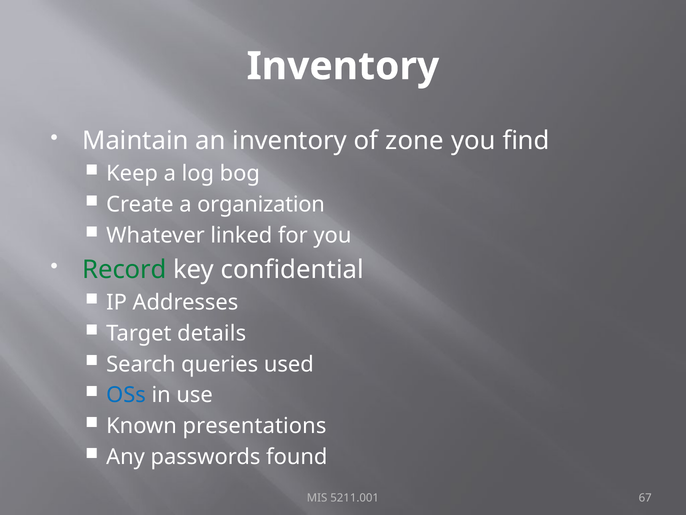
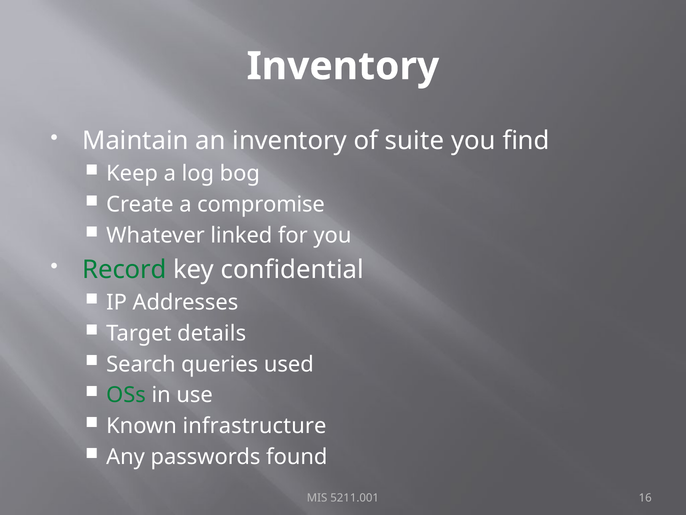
zone: zone -> suite (415, 141)
organization: organization -> compromise (261, 204)
OSs colour: blue -> green (126, 395)
presentations: presentations -> infrastructure (254, 426)
67: 67 -> 16 (645, 497)
